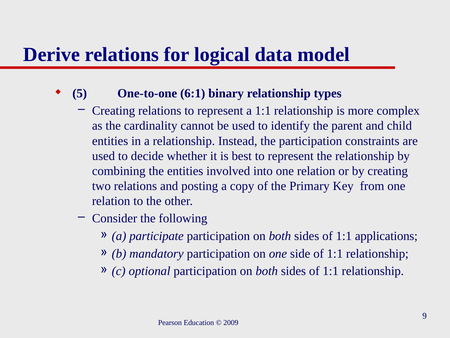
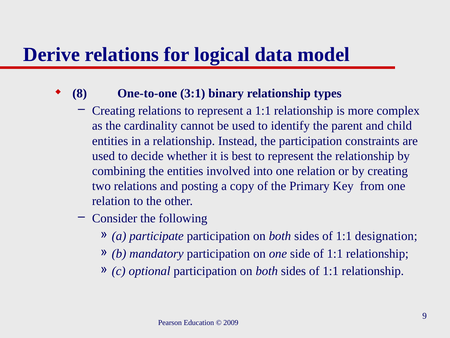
5: 5 -> 8 (80, 93)
6:1: 6:1 -> 3:1 (193, 93)
applications: applications -> designation (386, 236)
